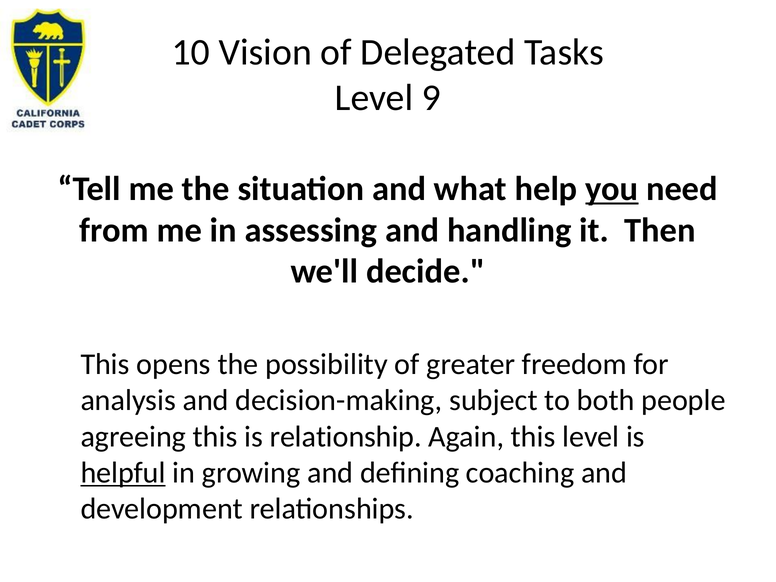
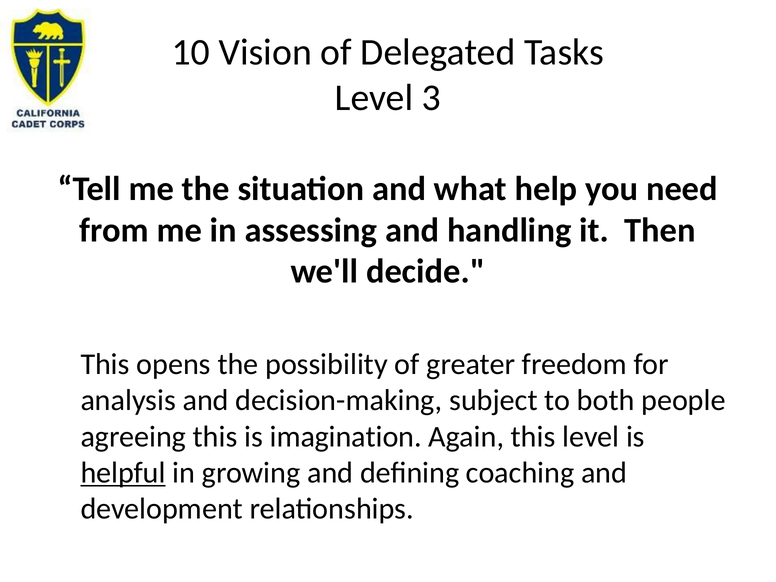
9: 9 -> 3 (431, 98)
you underline: present -> none (612, 189)
relationship: relationship -> imagination (346, 437)
